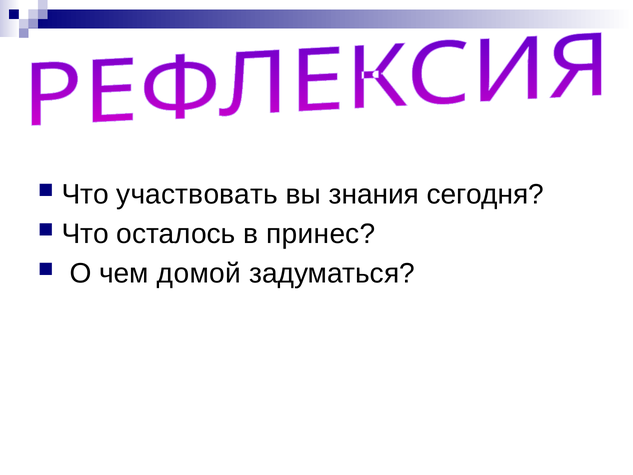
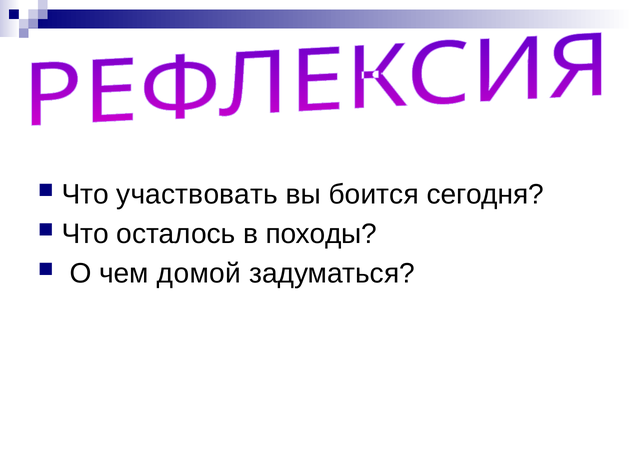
знания: знания -> боится (374, 195)
принес: принес -> походы (321, 234)
